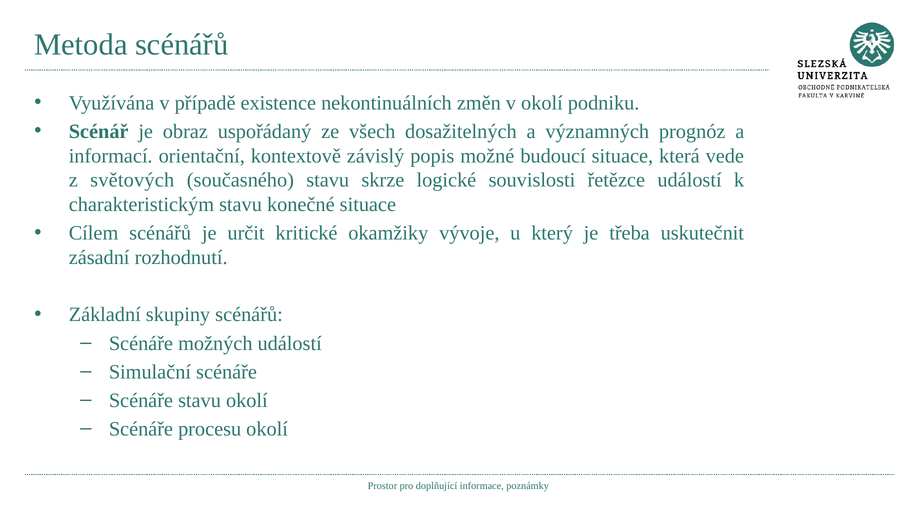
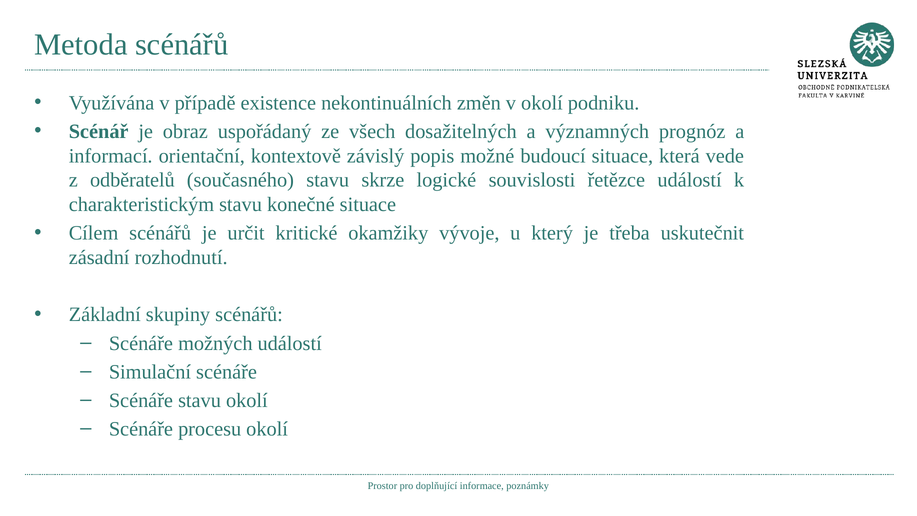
světových: světových -> odběratelů (132, 180)
